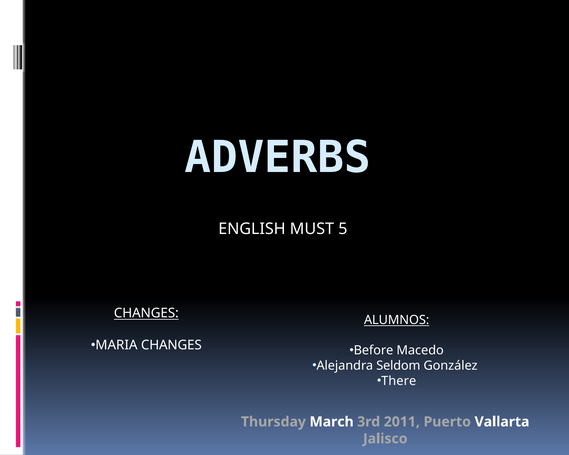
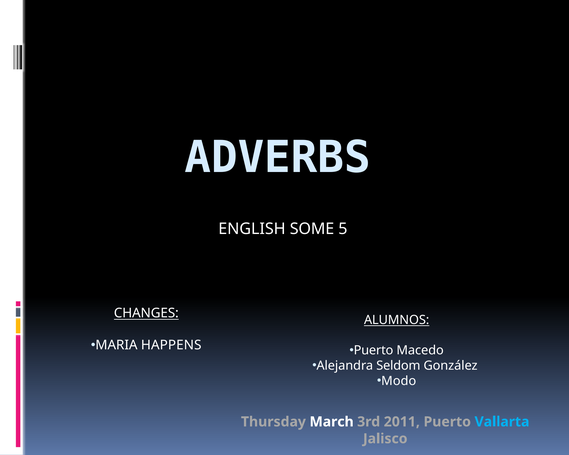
MUST: MUST -> SOME (312, 229)
MARIA CHANGES: CHANGES -> HAPPENS (171, 345)
Before: Before -> Puerto (374, 351)
There: There -> Modo (399, 381)
Vallarta colour: white -> light blue (502, 422)
